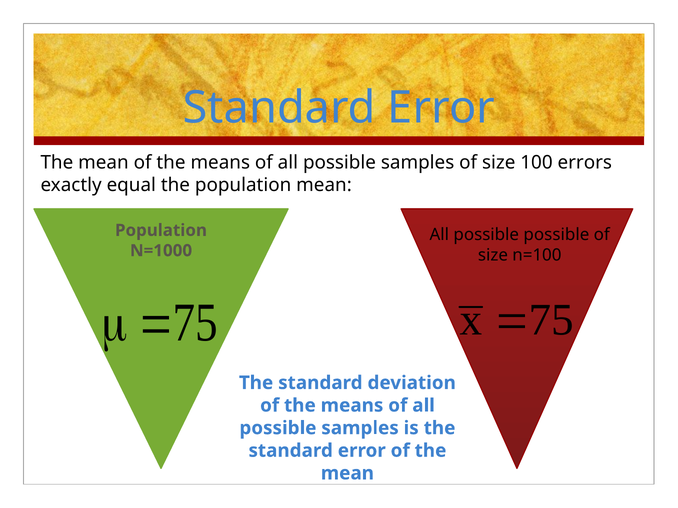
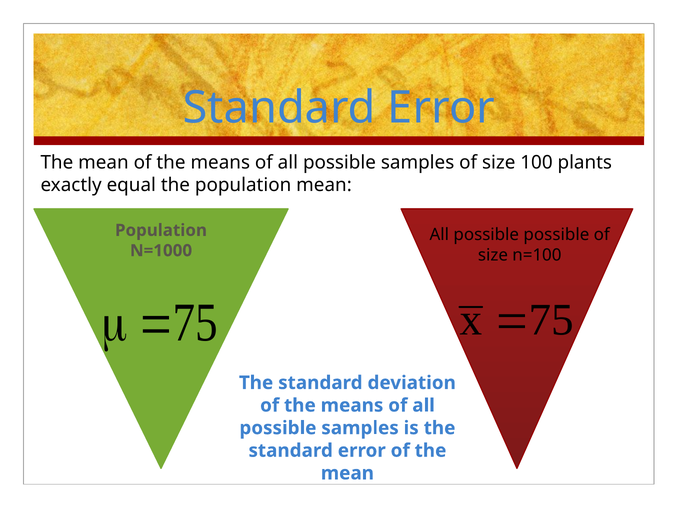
errors: errors -> plants (585, 163)
